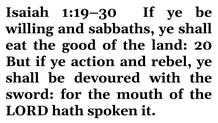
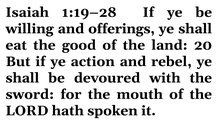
1:19–30: 1:19–30 -> 1:19–28 (89, 12)
sabbaths: sabbaths -> offerings (122, 29)
